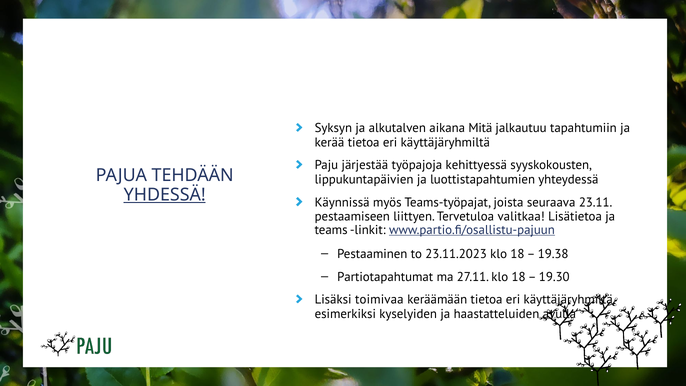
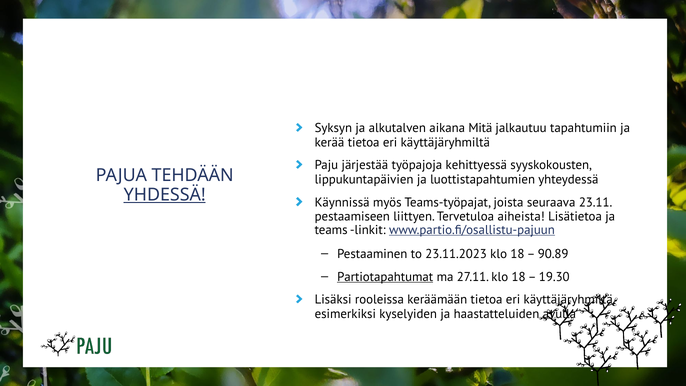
valitkaa: valitkaa -> aiheista (521, 217)
19.38: 19.38 -> 90.89 (553, 254)
Partiotapahtumat underline: none -> present (385, 277)
toimivaa: toimivaa -> rooleissa (379, 300)
